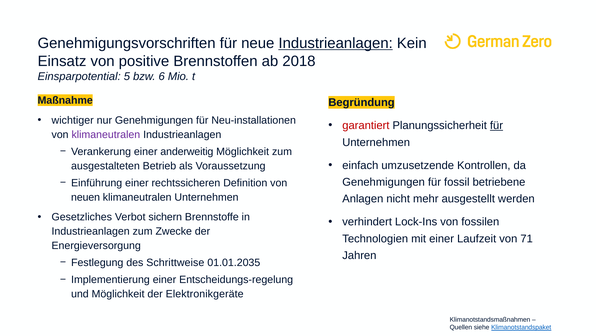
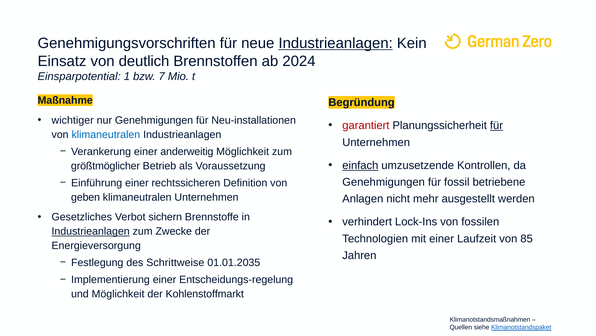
positive: positive -> deutlich (144, 61)
2018: 2018 -> 2024 (299, 61)
5: 5 -> 1 (127, 76)
6: 6 -> 7 (162, 76)
klimaneutralen colour: purple -> blue (106, 134)
einfach underline: none -> present (360, 165)
ausgestalteten: ausgestalteten -> größtmöglicher (106, 166)
neuen: neuen -> geben (86, 197)
Industrieanlagen underline: none -> present (91, 231)
71: 71 -> 85 (527, 238)
Elektronikgeräte: Elektronikgeräte -> Kohlenstoffmarkt (205, 293)
